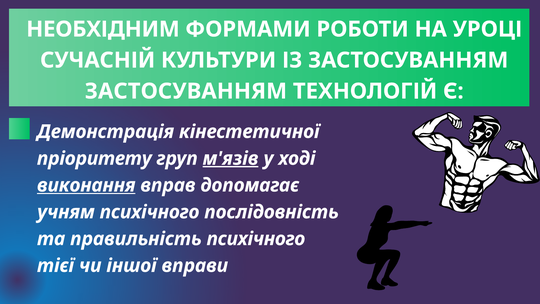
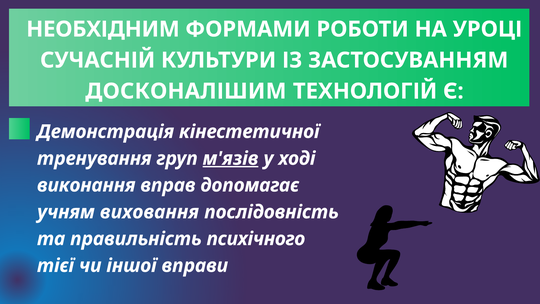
ЗАСТОСУВАННЯМ: ЗАСТОСУВАННЯМ -> ДОСКОНАЛІШИМ (186, 91)
пріоритету: пріоритету -> тренування (94, 158)
виконання underline: present -> none (86, 185)
учням психічного: психічного -> виховання (149, 212)
